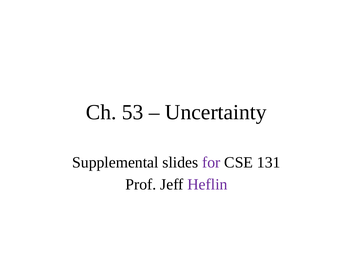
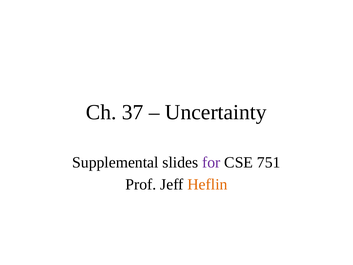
53: 53 -> 37 (133, 112)
131: 131 -> 751 (269, 162)
Heflin colour: purple -> orange (207, 184)
